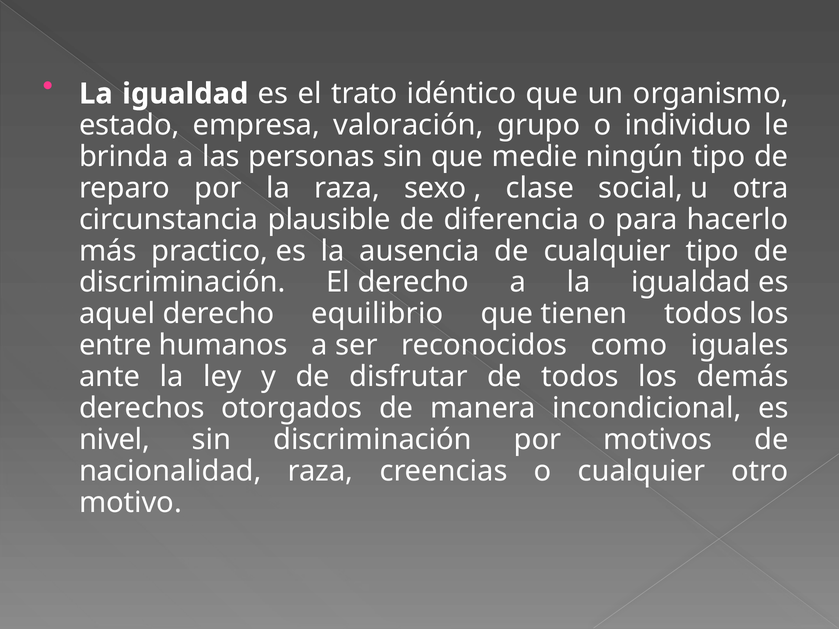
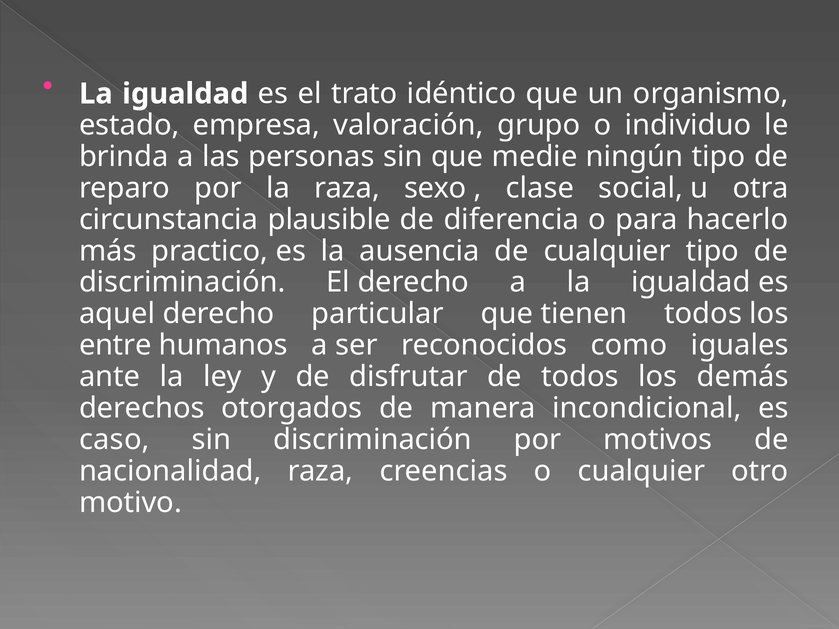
equilibrio: equilibrio -> particular (378, 314)
nivel: nivel -> caso (114, 440)
